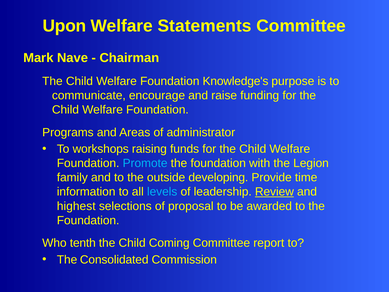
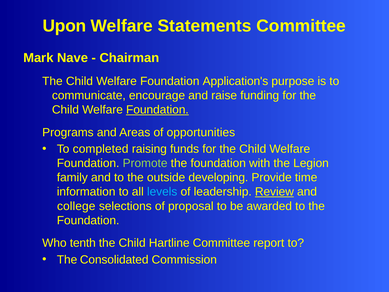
Knowledge's: Knowledge's -> Application's (235, 81)
Foundation underline: none -> present (157, 110)
administrator: administrator -> opportunities (201, 132)
workshops: workshops -> completed (101, 149)
Promote colour: light blue -> light green (145, 163)
highest: highest -> college (76, 206)
Coming: Coming -> Hartline (169, 243)
